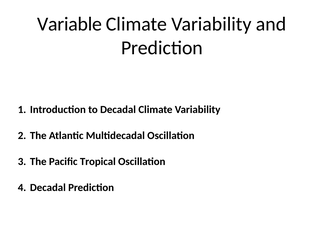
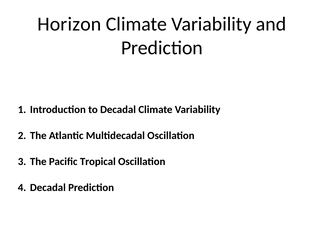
Variable: Variable -> Horizon (69, 24)
